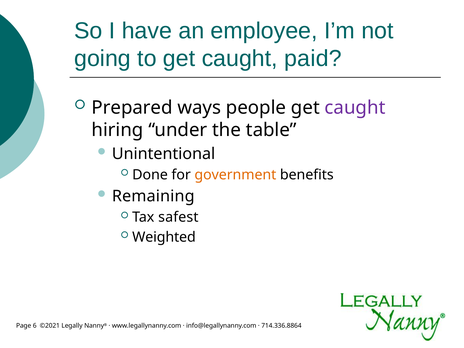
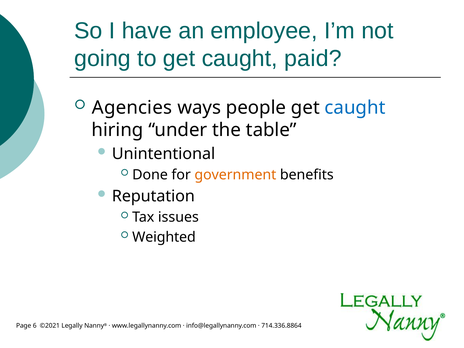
Prepared: Prepared -> Agencies (132, 108)
caught colour: purple -> blue (355, 108)
Remaining: Remaining -> Reputation (153, 196)
safest: safest -> issues (178, 217)
